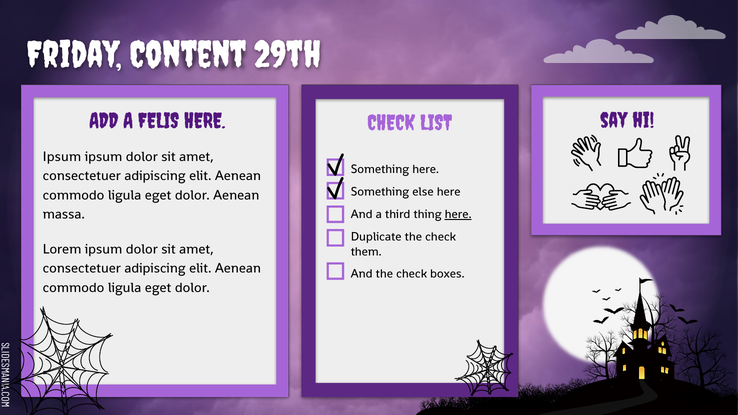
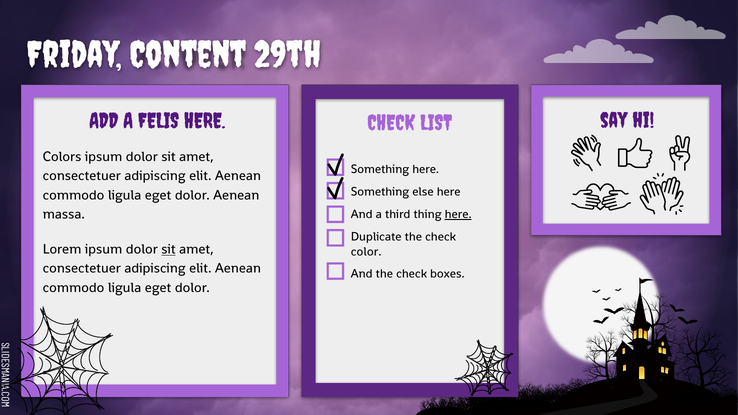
Ipsum: Ipsum -> Colors (62, 157)
sit underline: none -> present (168, 249)
them: them -> color (366, 252)
